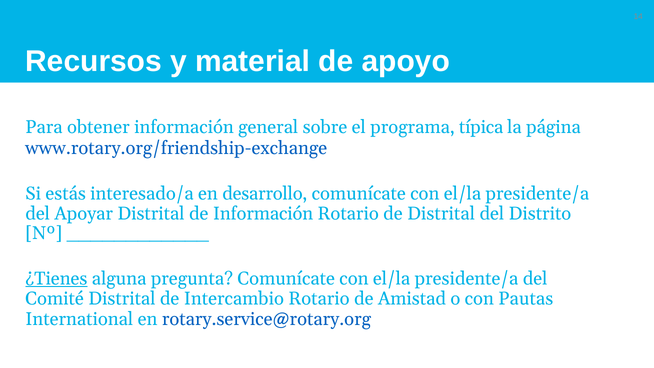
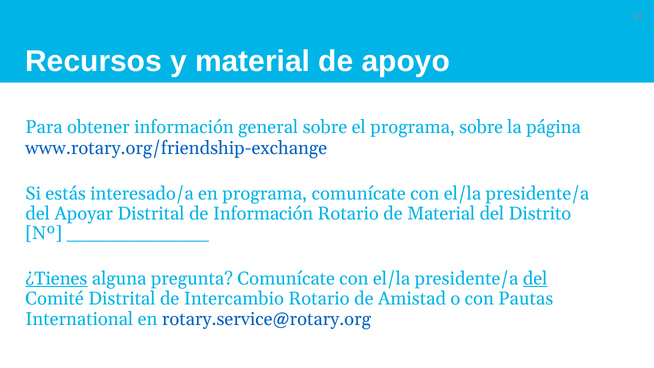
programa típica: típica -> sobre (481, 127)
en desarrollo: desarrollo -> programa (265, 194)
de Distrital: Distrital -> Material (441, 213)
del underline: none -> present (535, 279)
